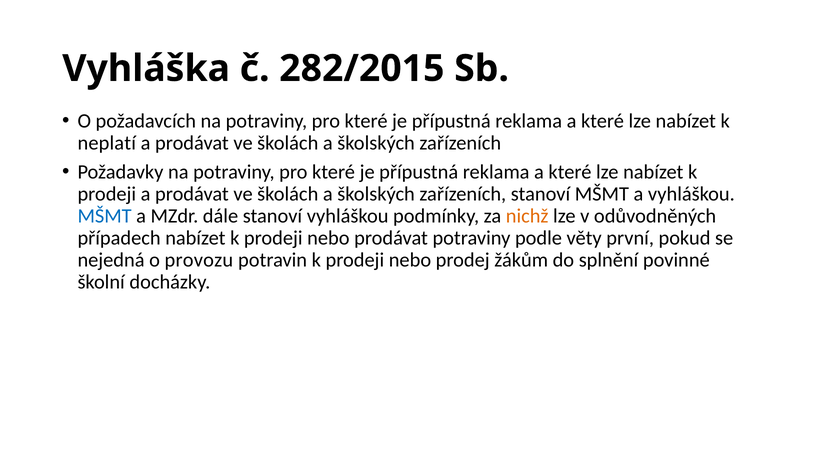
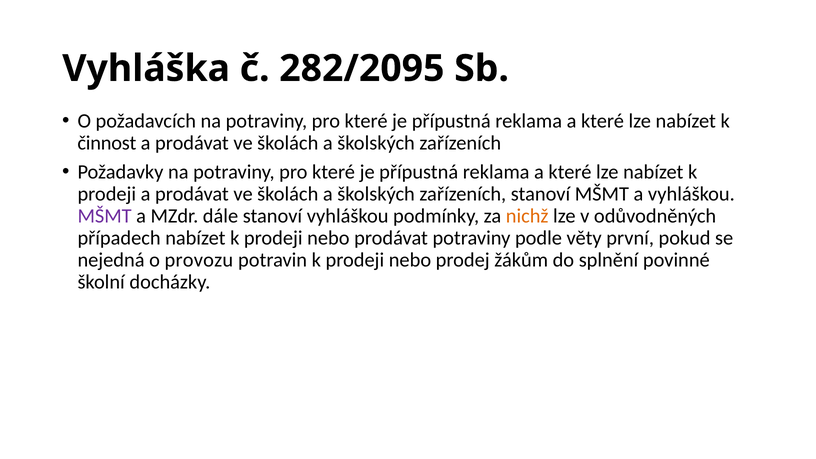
282/2015: 282/2015 -> 282/2095 (362, 69)
neplatí: neplatí -> činnost (107, 143)
MŠMT colour: blue -> purple (105, 216)
